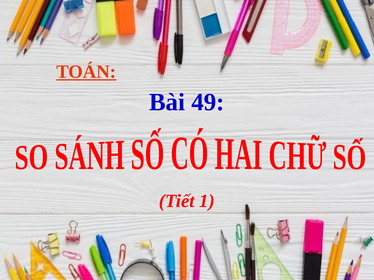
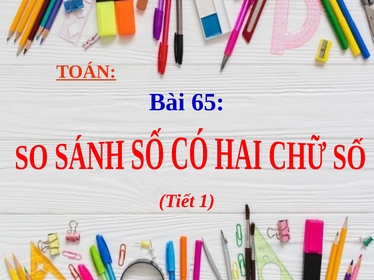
49: 49 -> 65 (208, 102)
